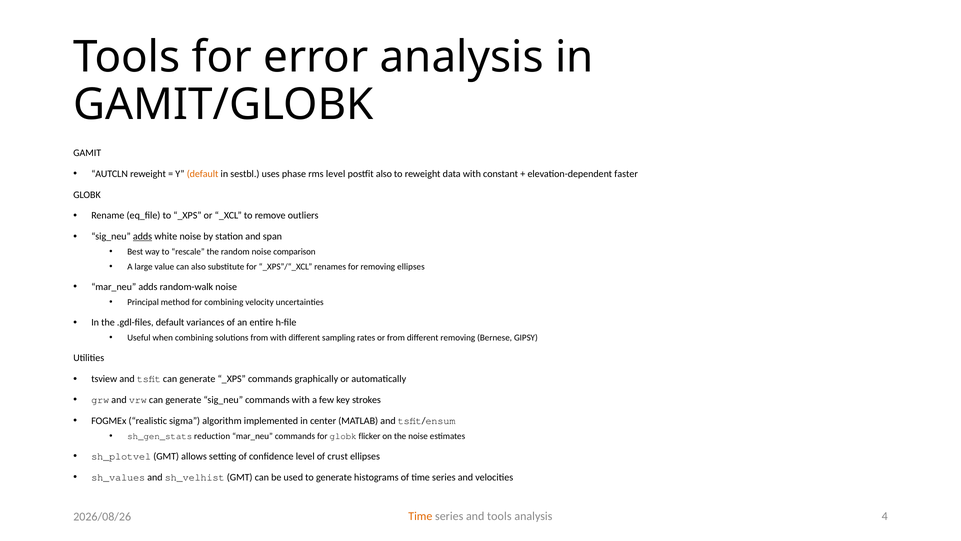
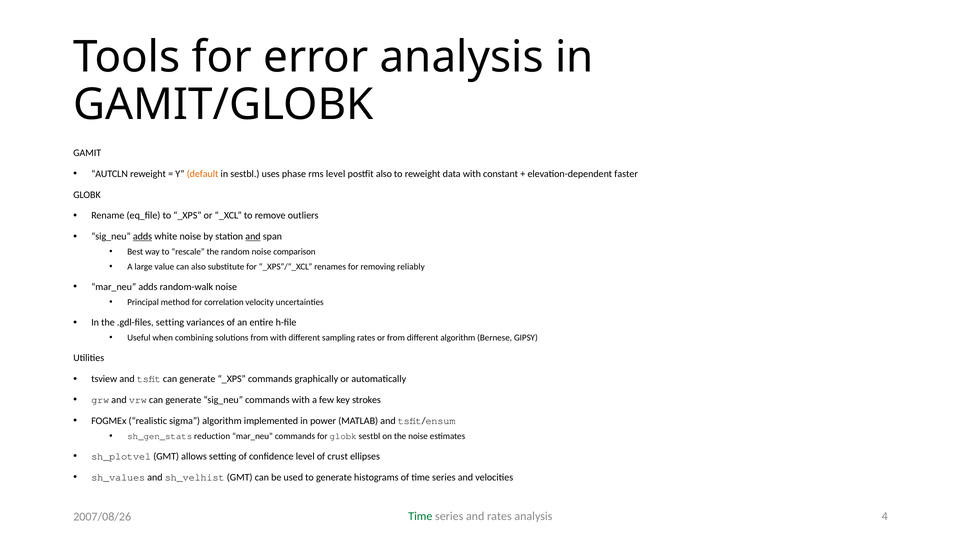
and underline: none -> present (253, 236)
removing ellipses: ellipses -> reliably (411, 266)
for combining: combining -> correlation (224, 302)
.gdl-files default: default -> setting (170, 322)
different removing: removing -> algorithm (458, 338)
center: center -> power (323, 420)
globk flicker: flicker -> sestbl (369, 436)
Time colour: orange -> green (420, 516)
and tools: tools -> rates (499, 516)
2026/08/26: 2026/08/26 -> 2007/08/26 (102, 516)
